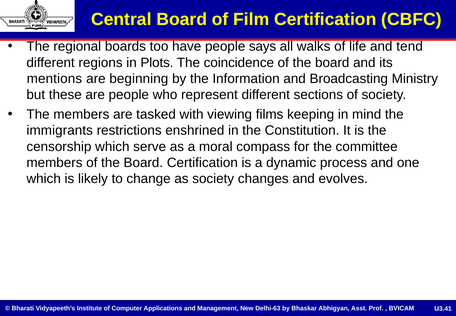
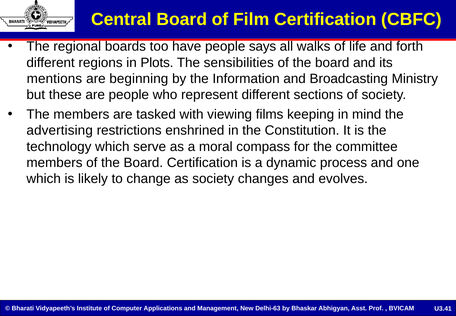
tend: tend -> forth (410, 46)
coincidence: coincidence -> sensibilities (239, 63)
immigrants: immigrants -> advertising (60, 130)
censorship: censorship -> technology (59, 146)
